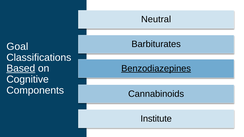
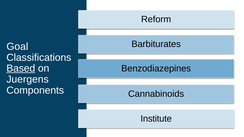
Neutral: Neutral -> Reform (156, 19)
Benzodiazepines underline: present -> none (156, 69)
Cognitive: Cognitive -> Juergens (28, 80)
